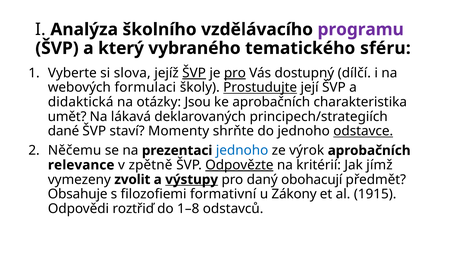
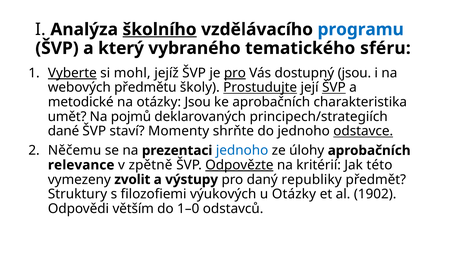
školního underline: none -> present (160, 30)
programu colour: purple -> blue (361, 30)
Vyberte underline: none -> present (72, 73)
slova: slova -> mohl (132, 73)
ŠVP underline: present -> none (194, 73)
dostupný dílčí: dílčí -> jsou (354, 73)
formulaci: formulaci -> předmětu (145, 88)
ŠVP underline: none -> present (334, 88)
didaktická: didaktická -> metodické (81, 102)
lákavá: lákavá -> pojmů (131, 117)
výrok: výrok -> úlohy (307, 151)
jímž: jímž -> této (379, 165)
výstupy underline: present -> none (192, 180)
obohacují: obohacují -> republiky (312, 180)
Obsahuje: Obsahuje -> Struktury (78, 194)
formativní: formativní -> výukových (223, 194)
u Zákony: Zákony -> Otázky (294, 194)
1915: 1915 -> 1902 (375, 194)
roztřiď: roztřiď -> větším (133, 209)
1–8: 1–8 -> 1–0 (188, 209)
